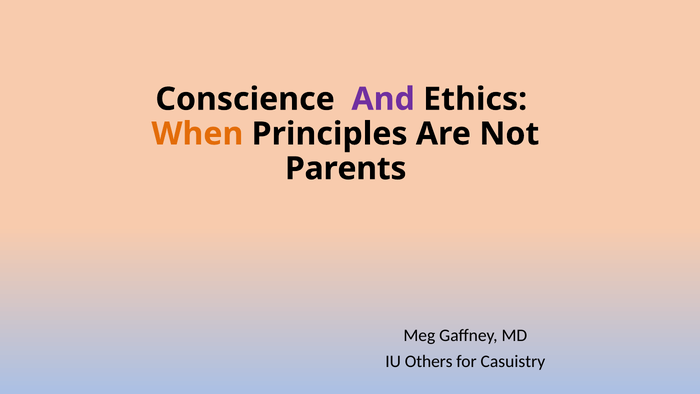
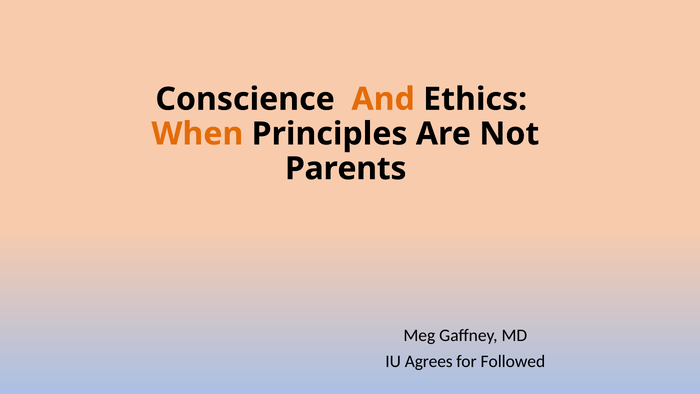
And colour: purple -> orange (383, 99)
Others: Others -> Agrees (429, 361)
Casuistry: Casuistry -> Followed (513, 361)
